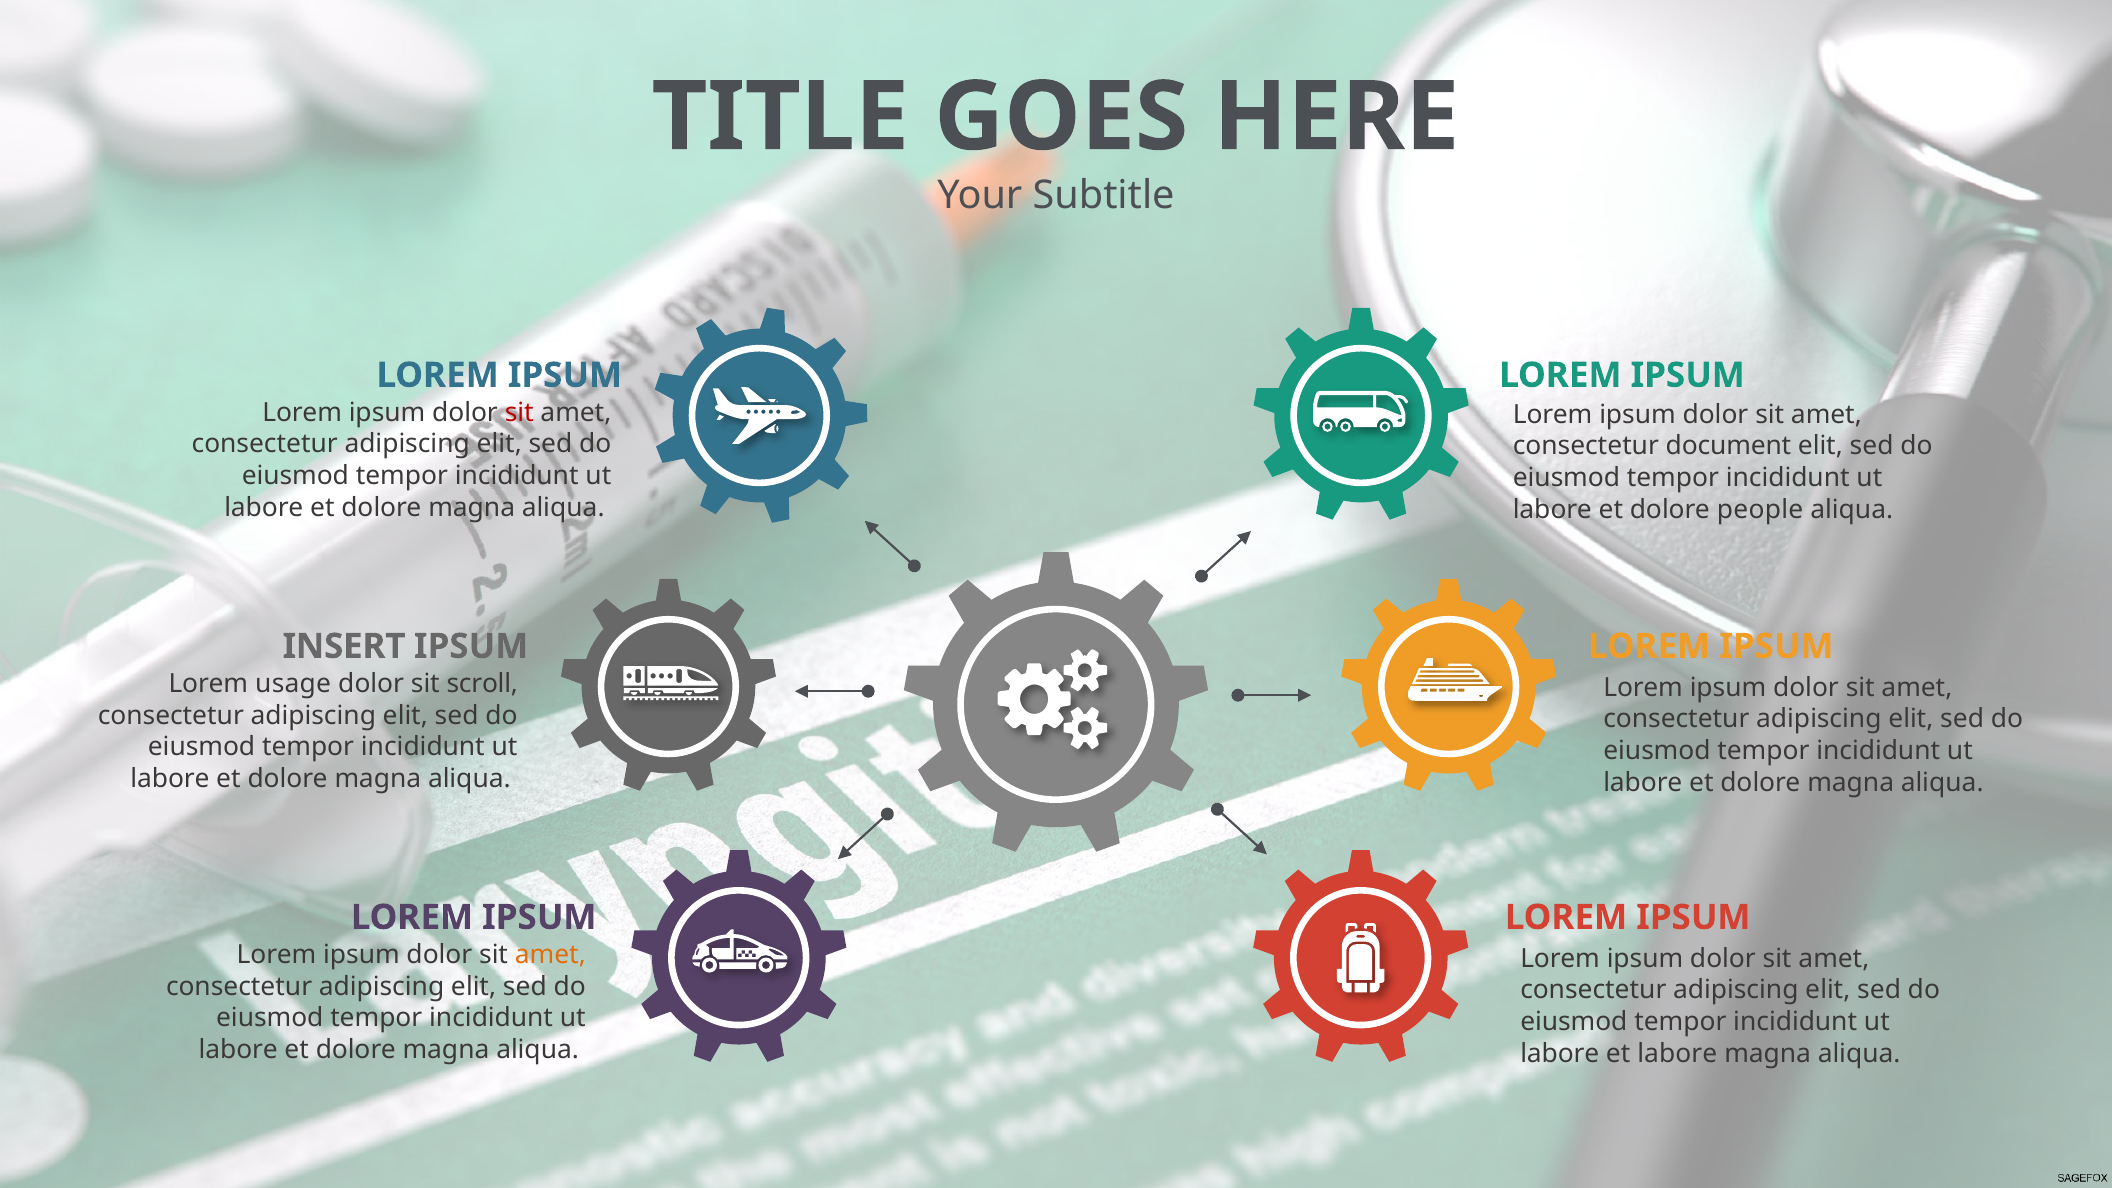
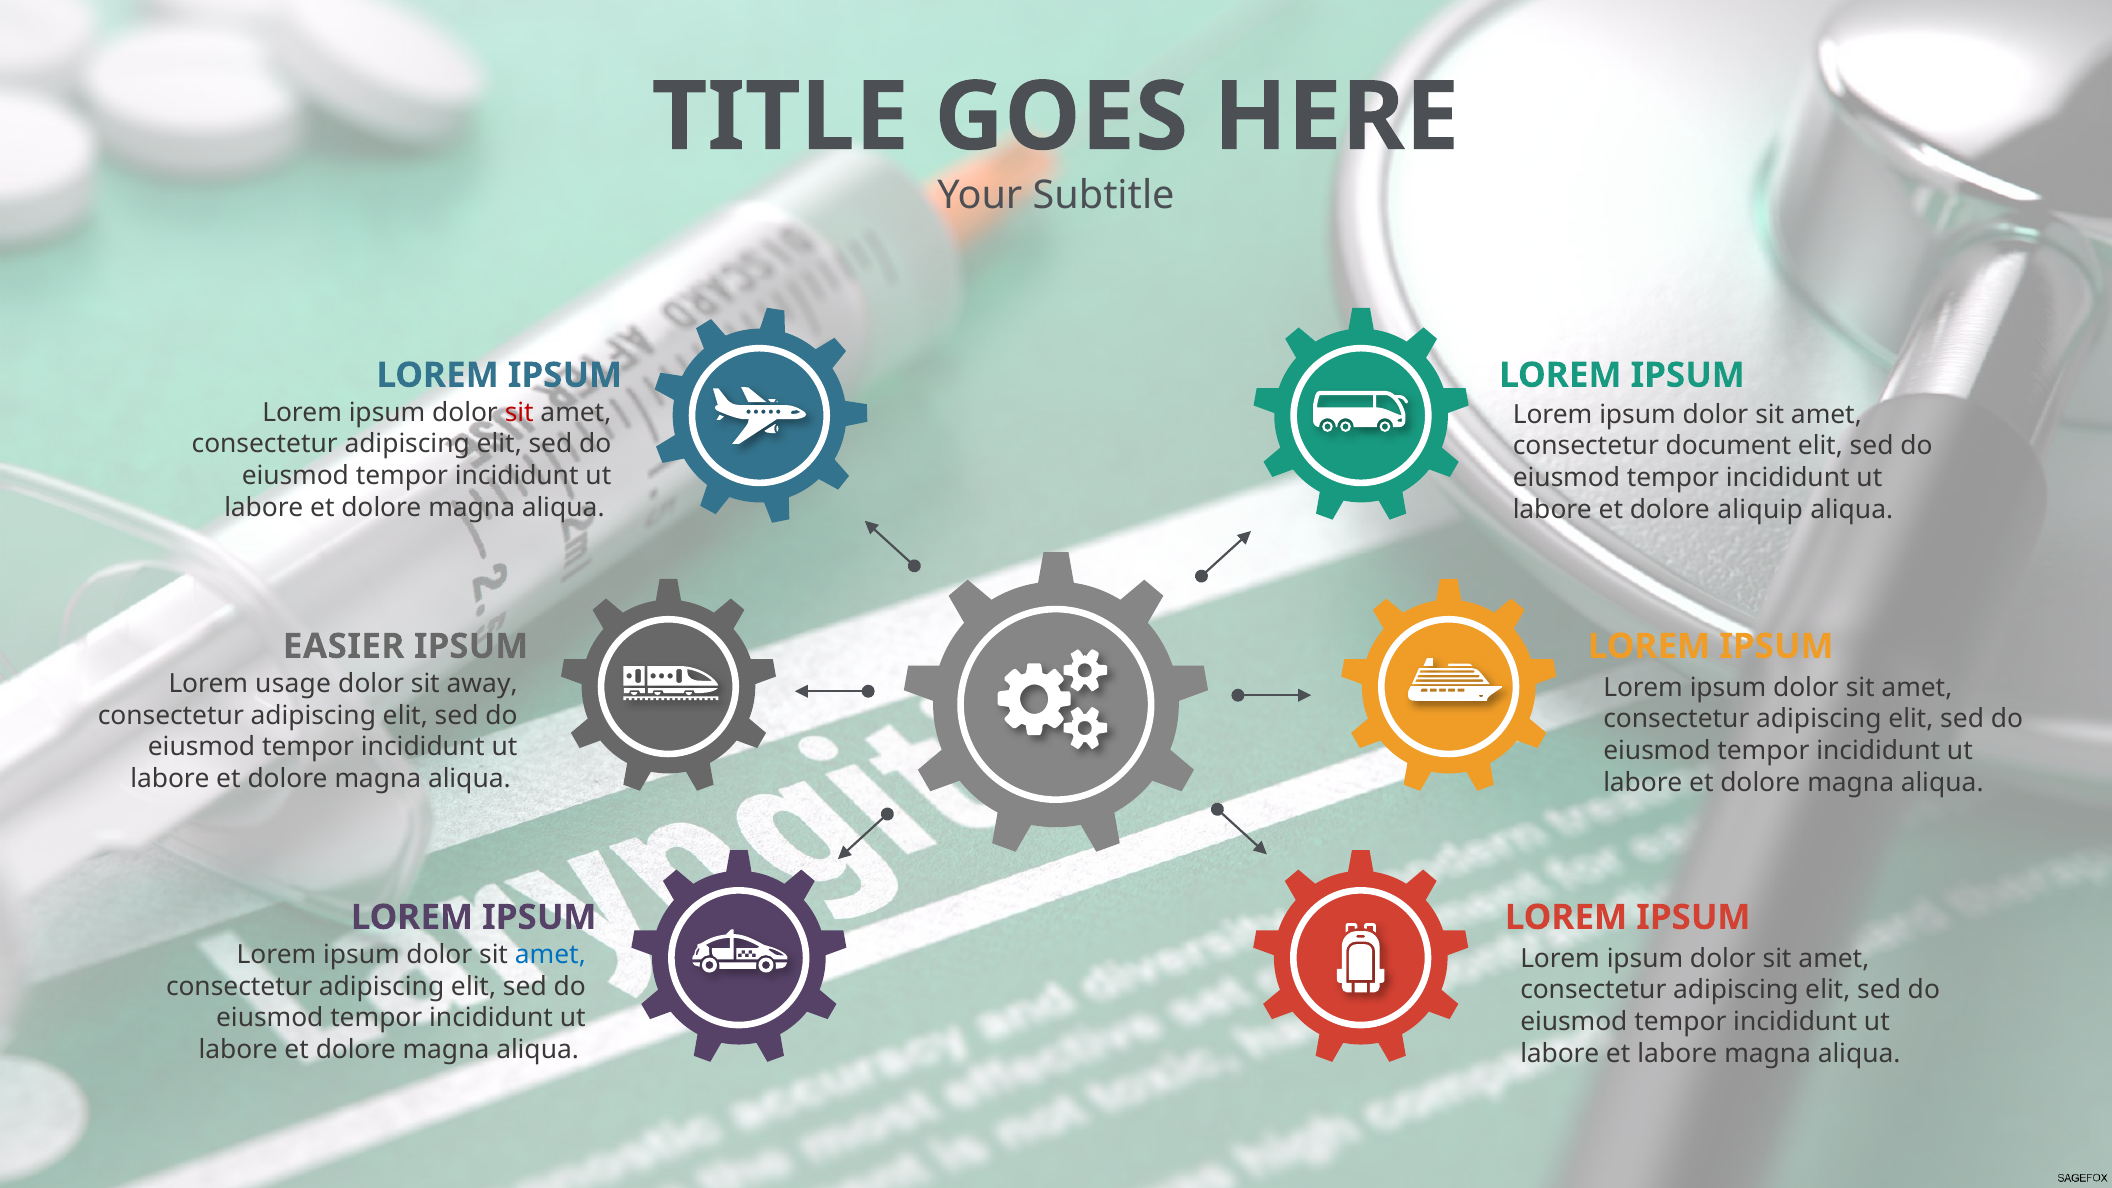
people: people -> aliquip (1760, 510)
INSERT: INSERT -> EASIER (344, 646)
scroll: scroll -> away (482, 684)
amet colour: orange -> blue (550, 955)
